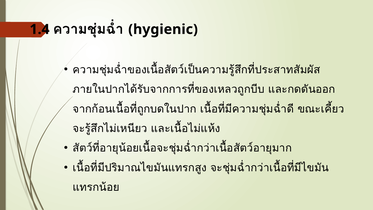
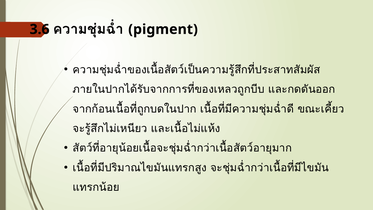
1.4: 1.4 -> 3.6 (40, 29)
hygienic: hygienic -> pigment (163, 29)
